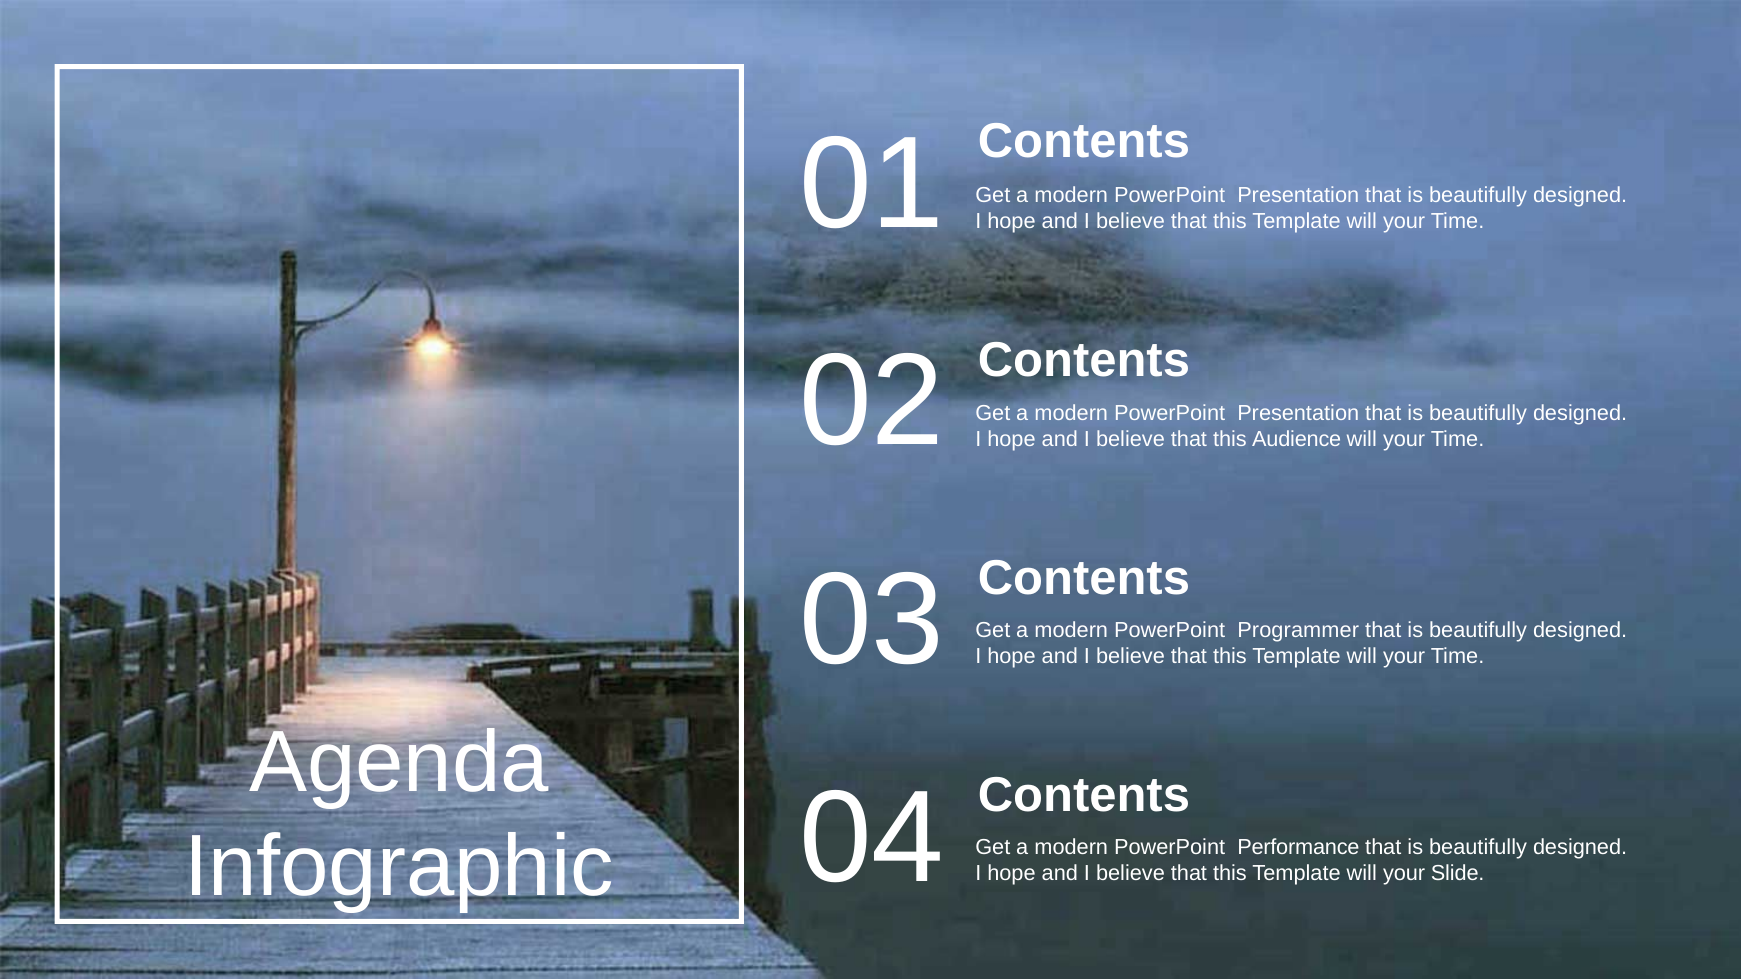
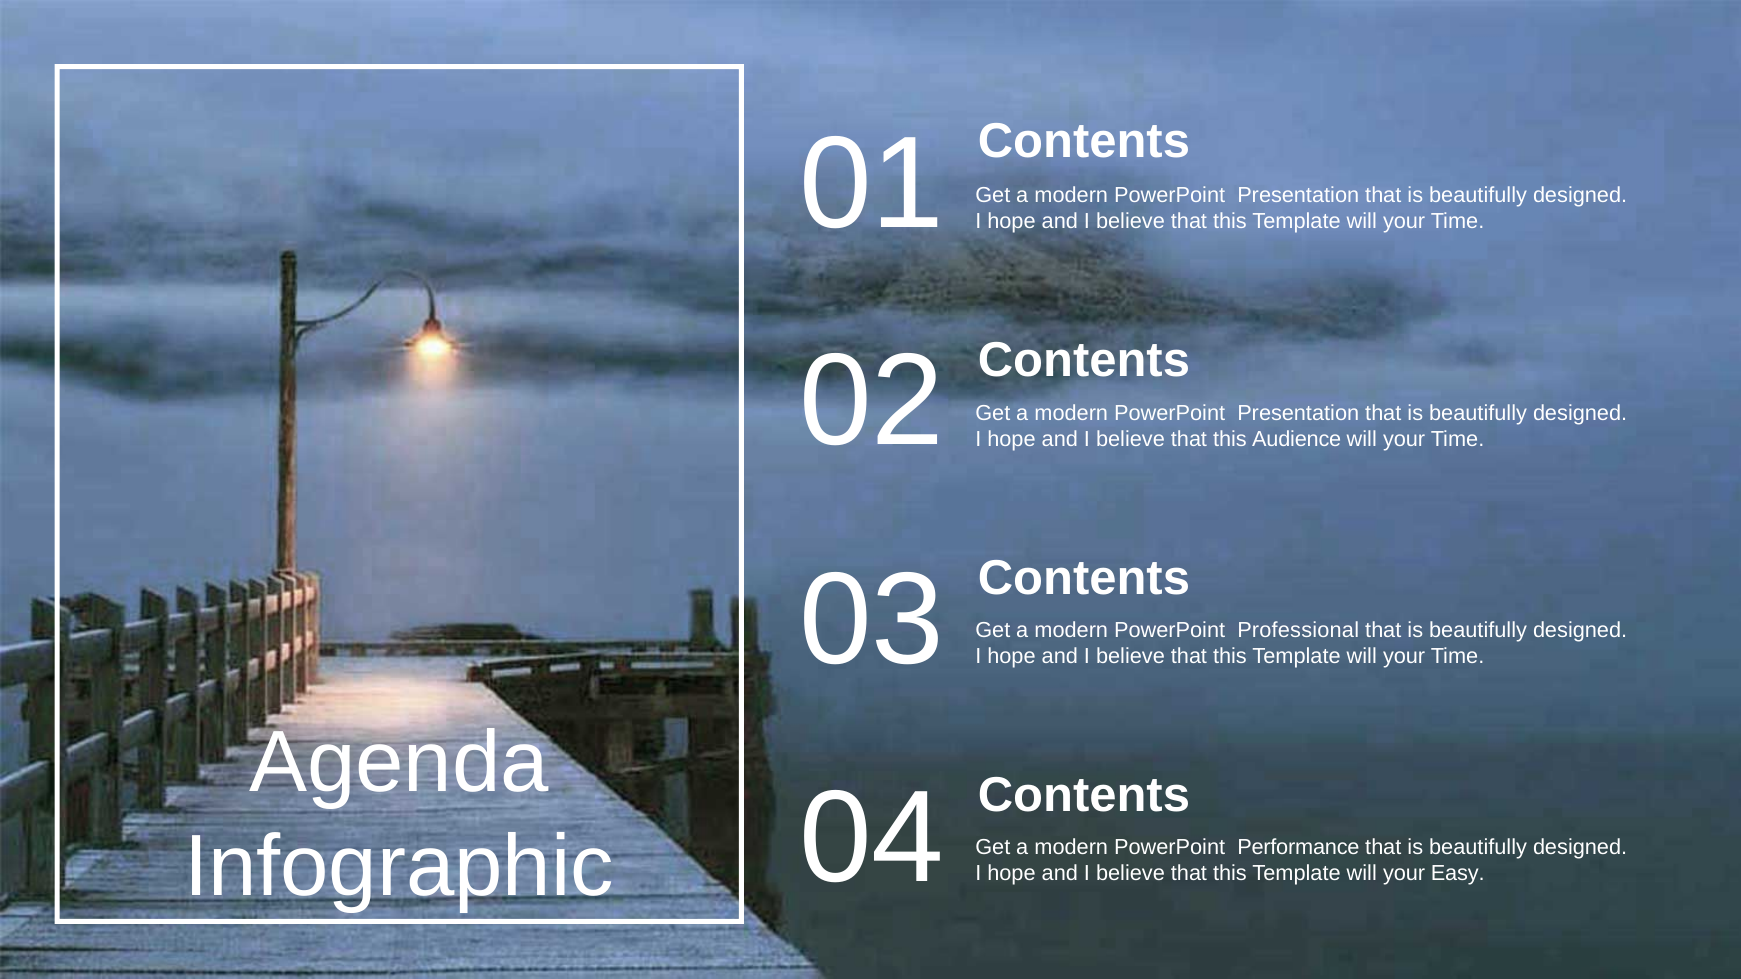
Programmer: Programmer -> Professional (1298, 631)
Slide: Slide -> Easy (1458, 873)
